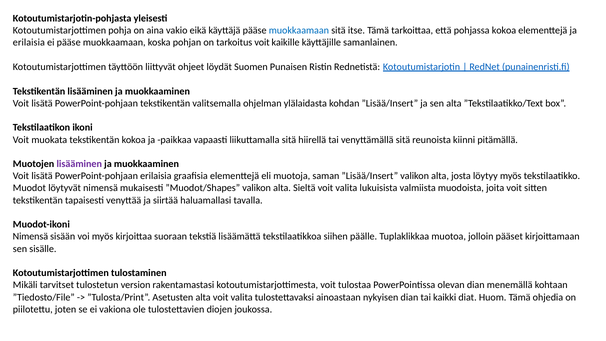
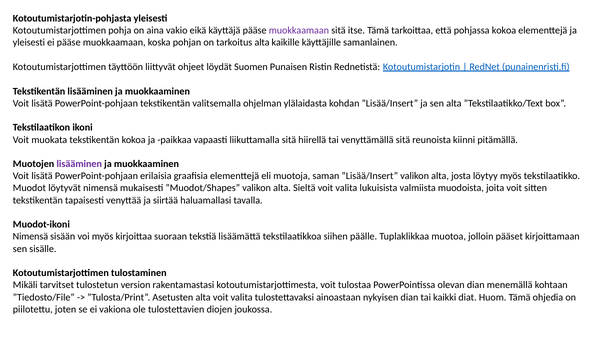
muokkaamaan colour: blue -> purple (299, 30)
erilaisia: erilaisia -> yleisesti (29, 42)
tarkoitus voit: voit -> alta (262, 42)
